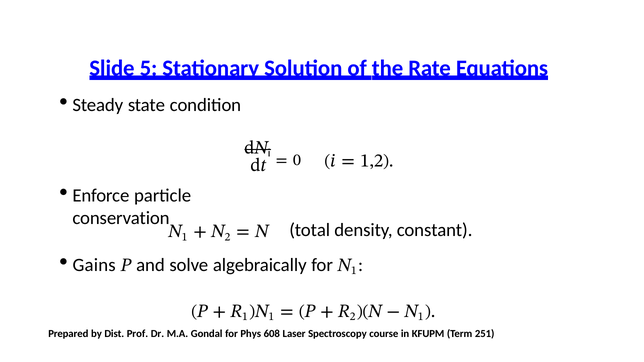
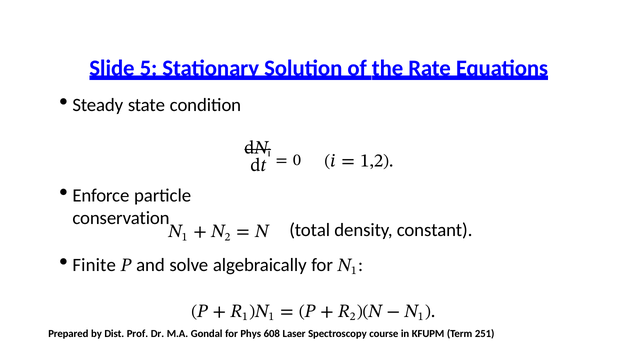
Gains: Gains -> Finite (94, 265)
